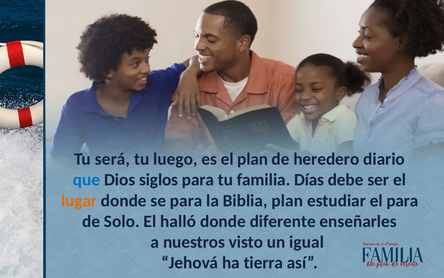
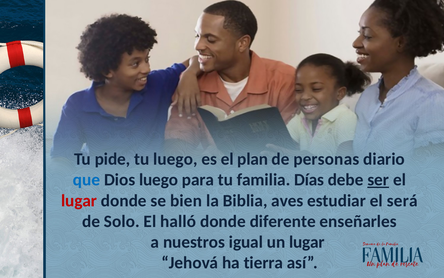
será: será -> pide (113, 159)
heredero: heredero -> personas (326, 159)
Dios siglos: siglos -> luego (159, 180)
ser underline: none -> present (378, 180)
lugar colour: orange -> red (79, 200)
se para: para -> bien (186, 200)
Biblia plan: plan -> aves (287, 200)
el para: para -> será (402, 200)
visto: visto -> igual (246, 242)
un igual: igual -> lugar (307, 242)
